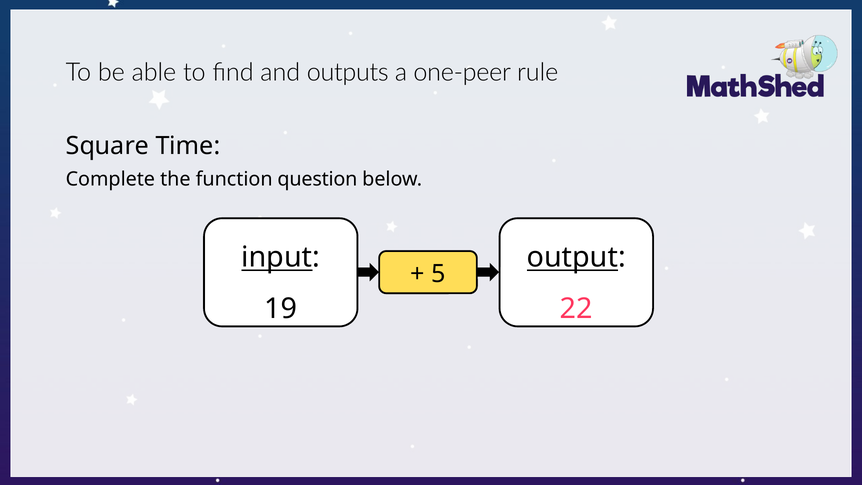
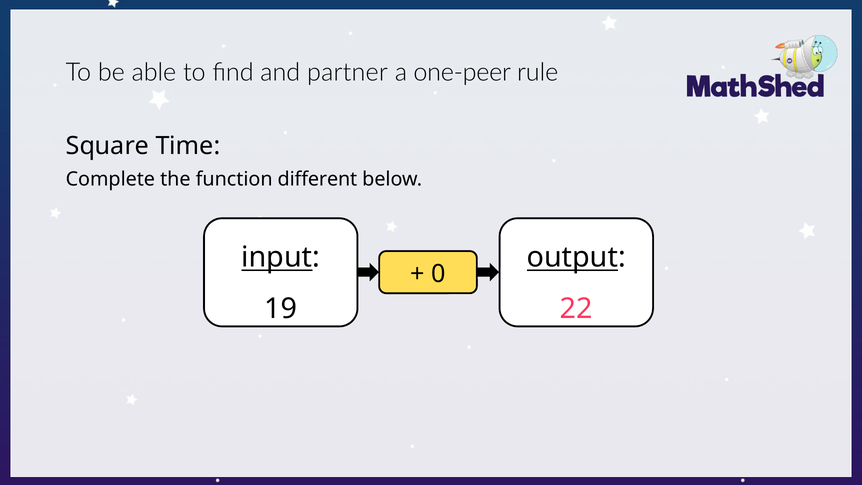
outputs: outputs -> partner (347, 72)
question: question -> different (317, 179)
5: 5 -> 0 (438, 274)
